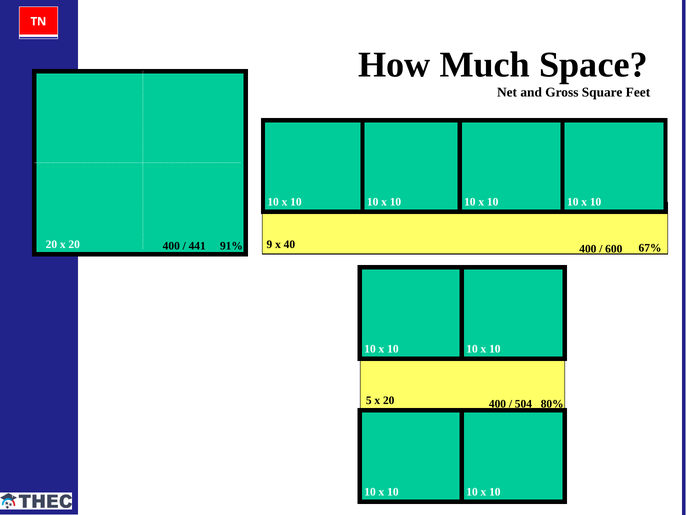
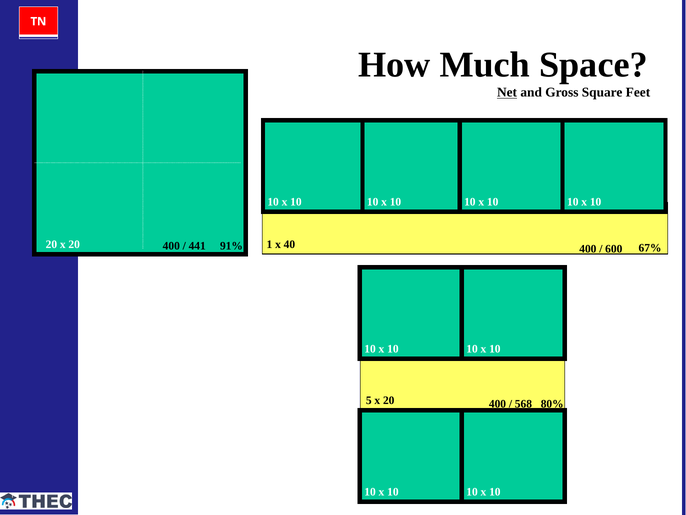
Net underline: none -> present (507, 92)
9: 9 -> 1 (269, 244)
504: 504 -> 568 (523, 404)
